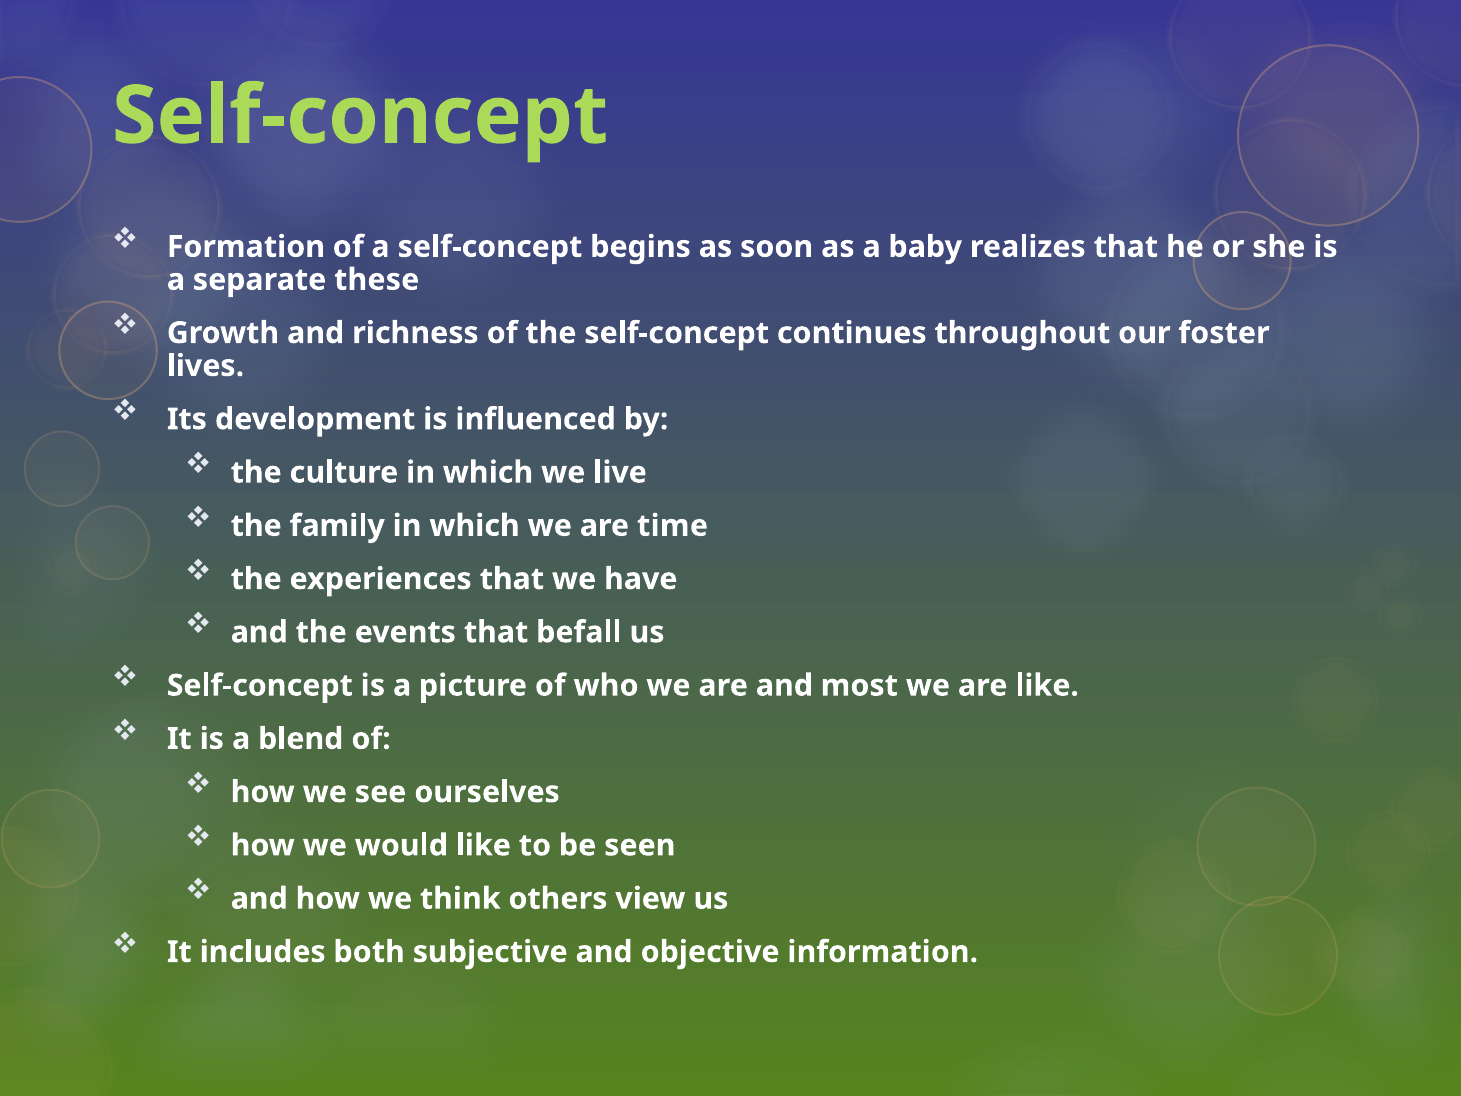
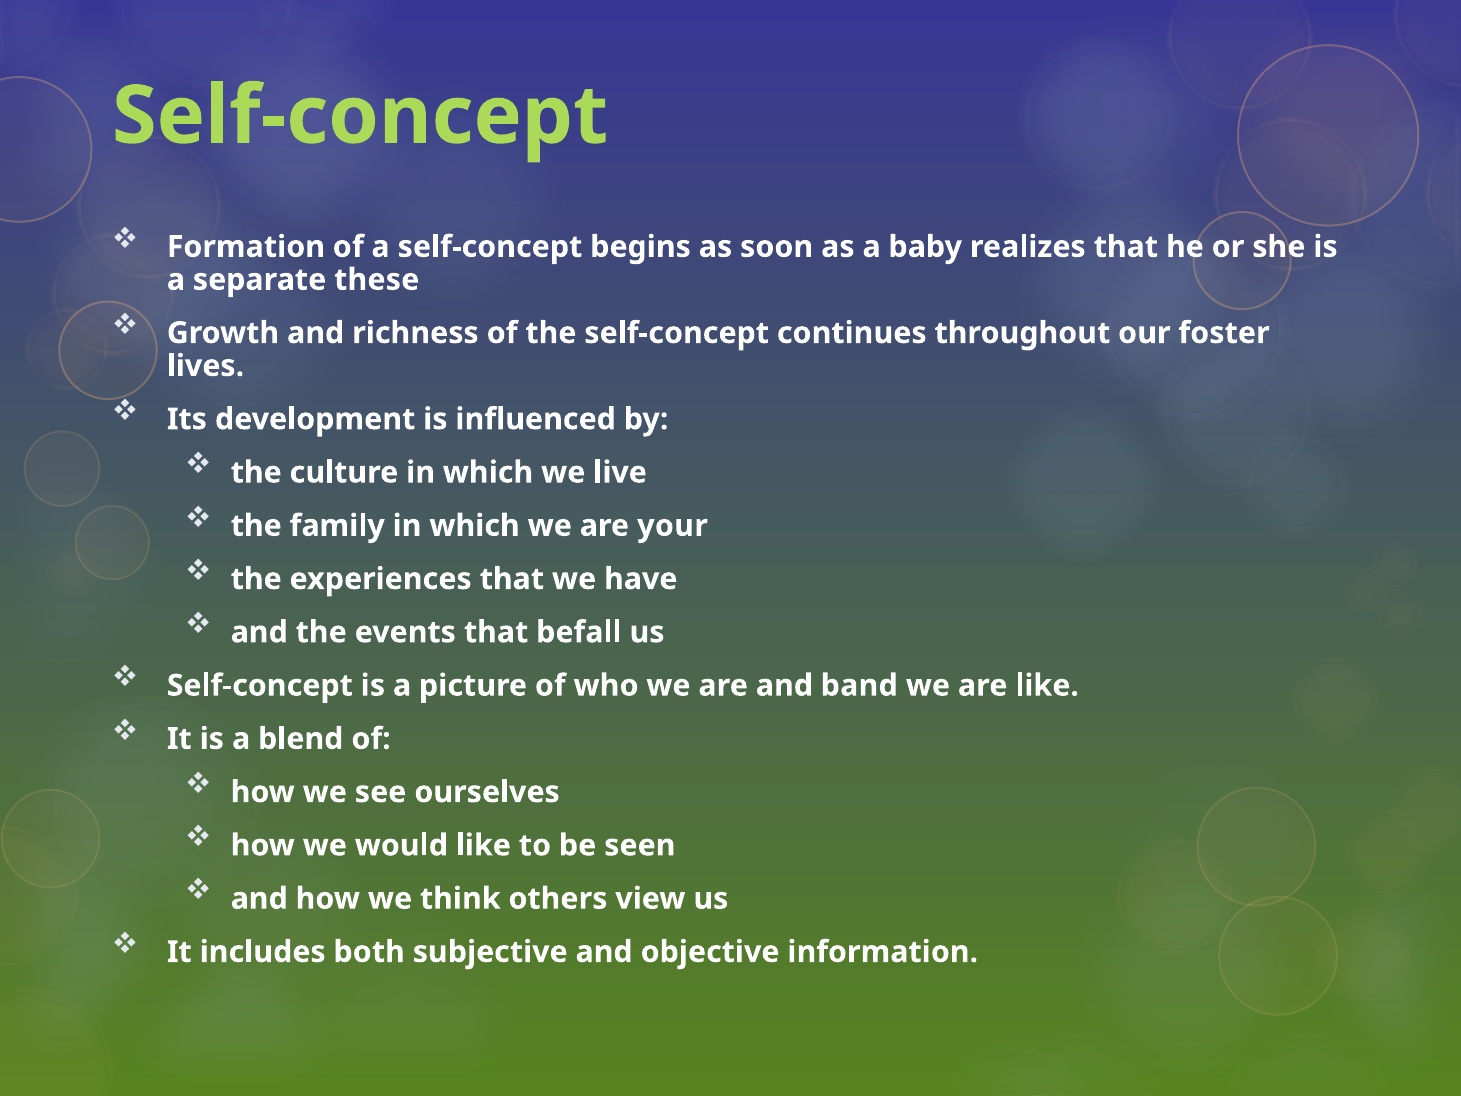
time: time -> your (673, 526)
most: most -> band (859, 685)
